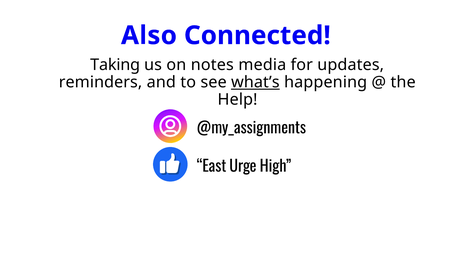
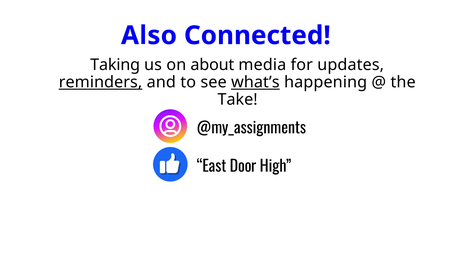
notes: notes -> about (212, 65)
reminders underline: none -> present (100, 82)
Help: Help -> Take (238, 100)
Urge: Urge -> Door (243, 166)
